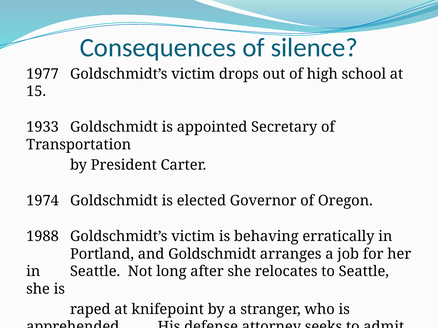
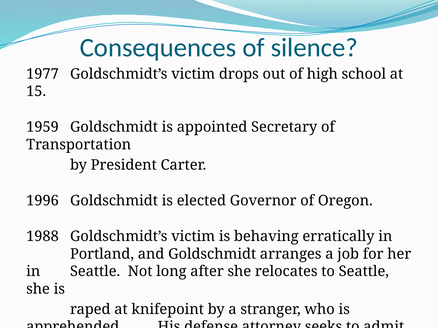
1933: 1933 -> 1959 (43, 127)
1974: 1974 -> 1996 (43, 201)
